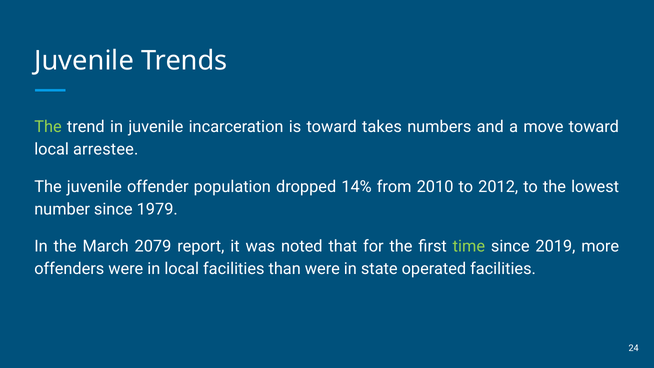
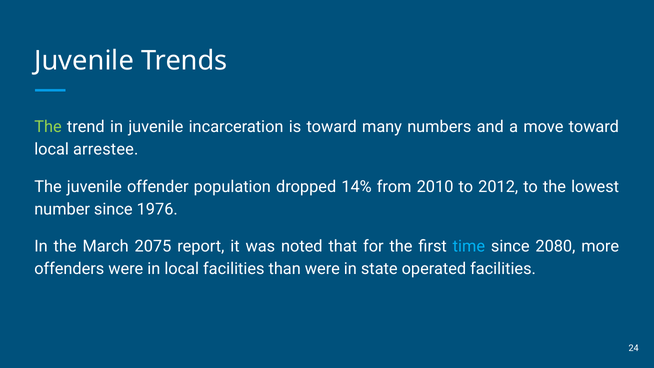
takes: takes -> many (382, 127)
1979: 1979 -> 1976 (157, 209)
2079: 2079 -> 2075 (153, 246)
time colour: light green -> light blue (469, 246)
2019: 2019 -> 2080 (555, 246)
